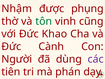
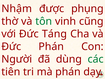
Khao: Khao -> Táng (54, 34)
Đức Cành: Cành -> Phán (51, 46)
các colour: purple -> green (96, 59)
